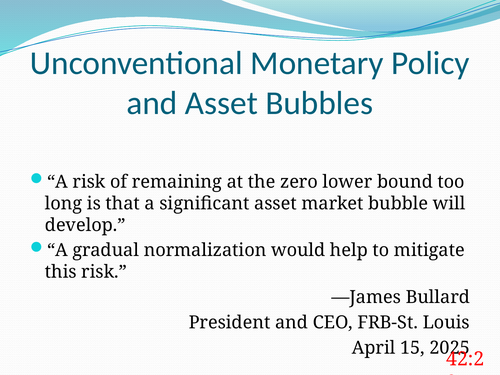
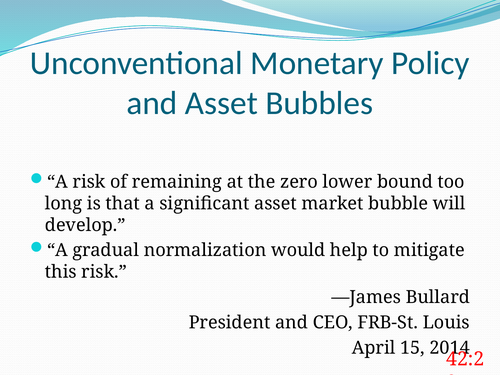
2025: 2025 -> 2014 (450, 348)
